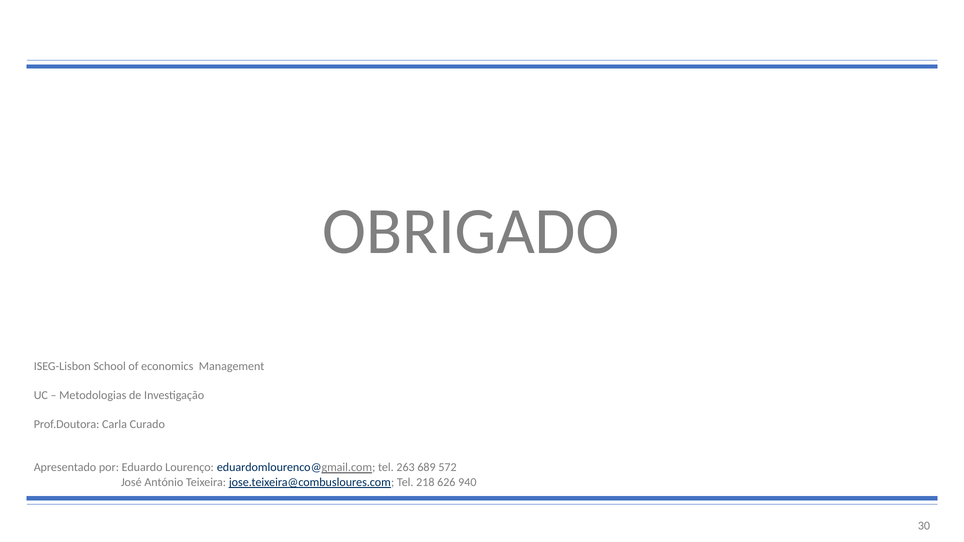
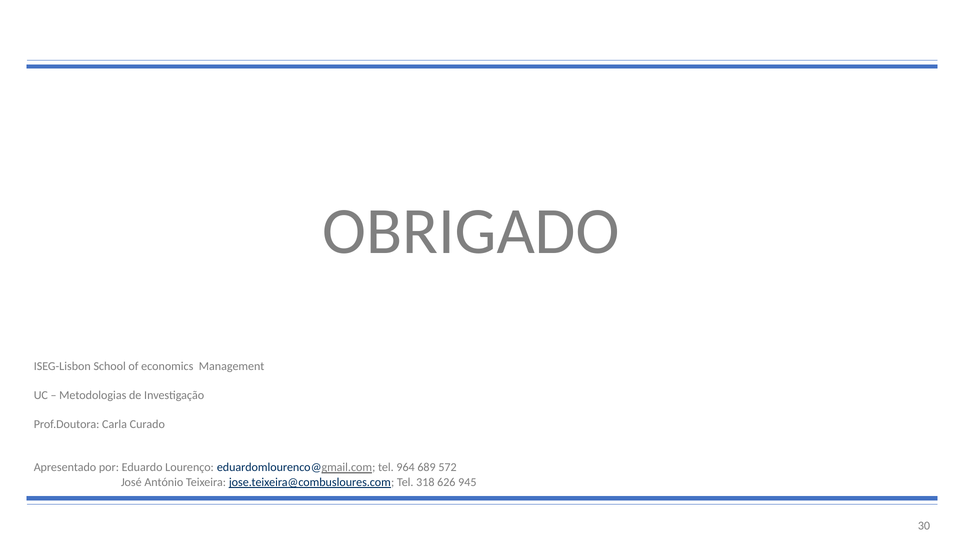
263: 263 -> 964 (406, 468)
218: 218 -> 318 (425, 482)
940: 940 -> 945 (467, 482)
